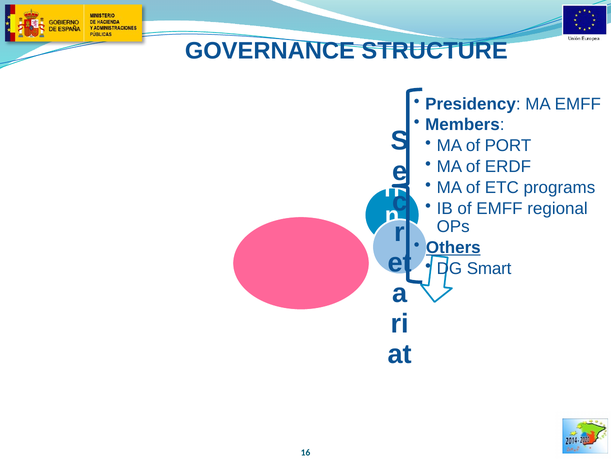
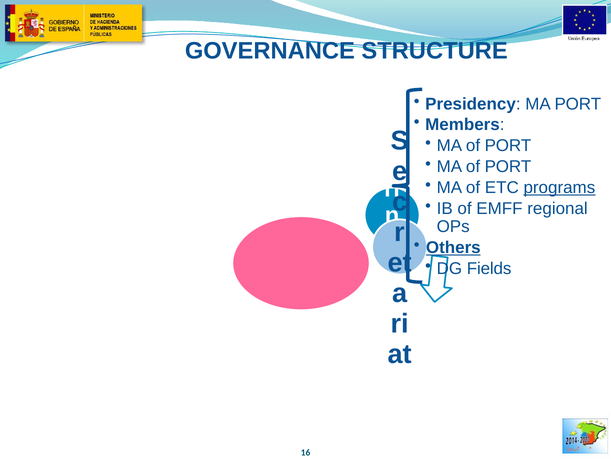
MA EMFF: EMFF -> PORT (578, 104)
ERDF: ERDF -> PORT (508, 166)
programs underline: none -> present (559, 187)
Smart: Smart -> Fields (489, 268)
